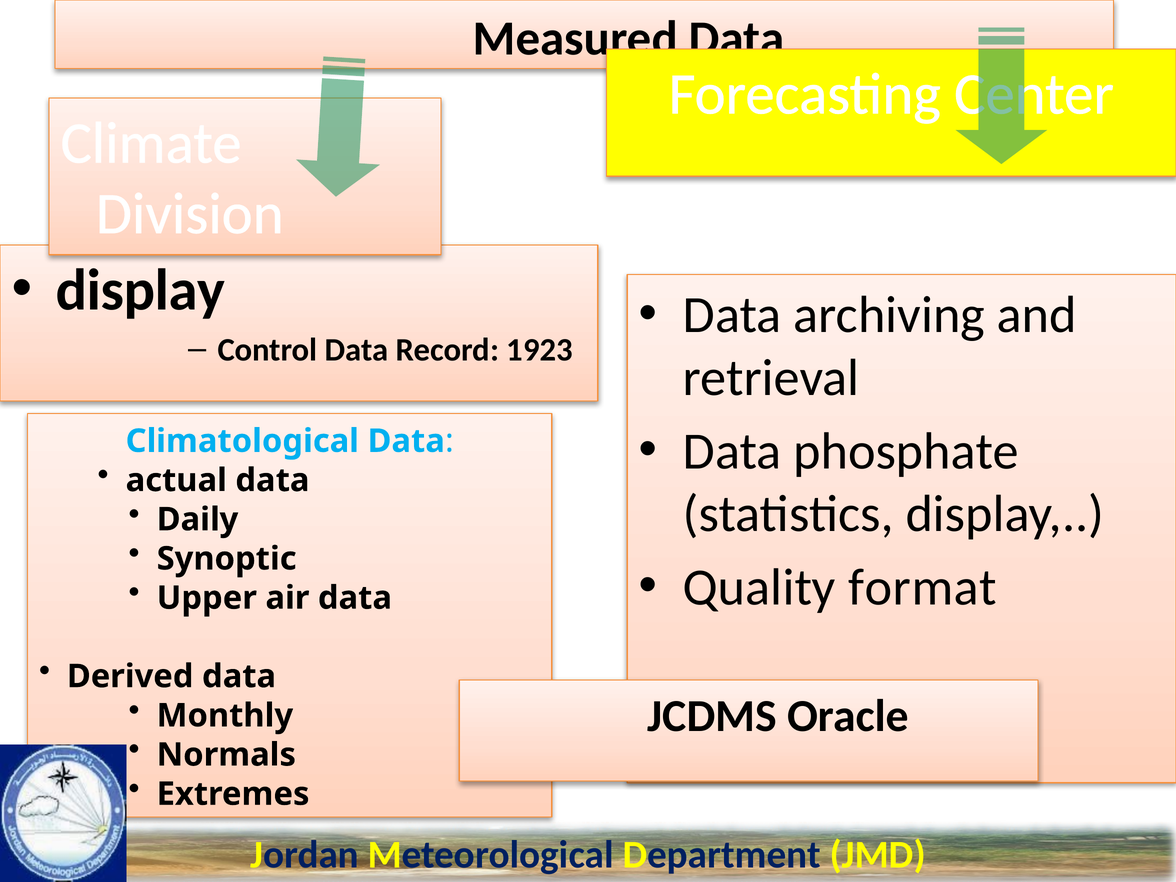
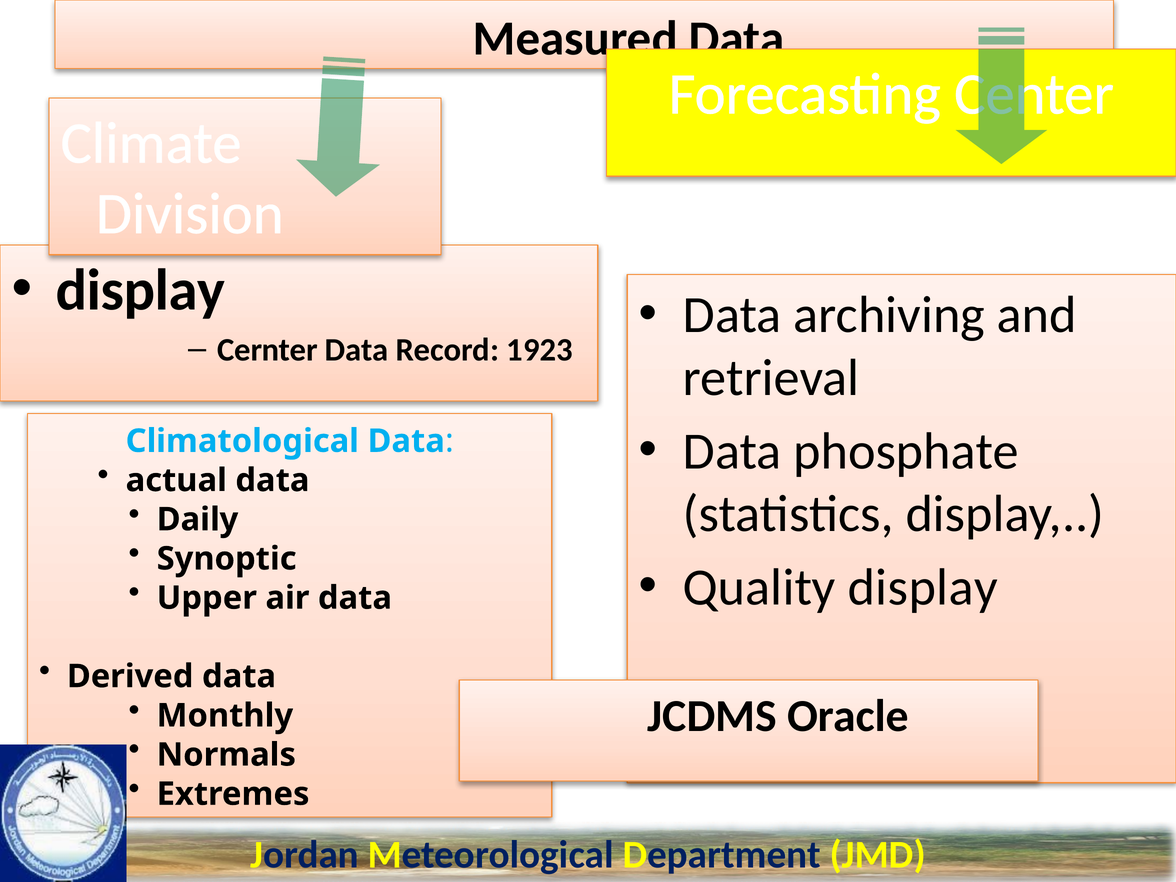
Control: Control -> Cernter (268, 350)
Quality format: format -> display (923, 587)
